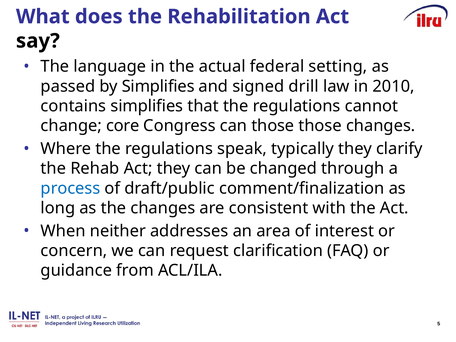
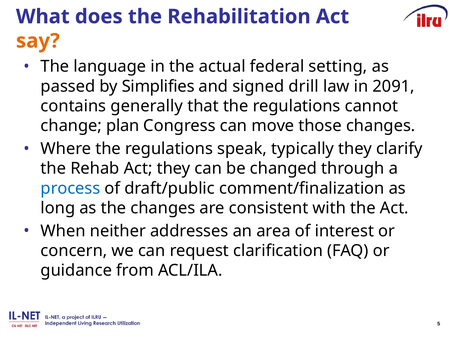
say colour: black -> orange (38, 41)
2010: 2010 -> 2091 (394, 86)
contains simplifies: simplifies -> generally (147, 106)
core: core -> plan (123, 126)
can those: those -> move (273, 126)
